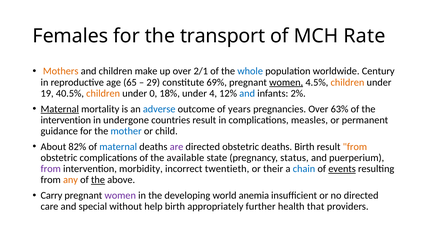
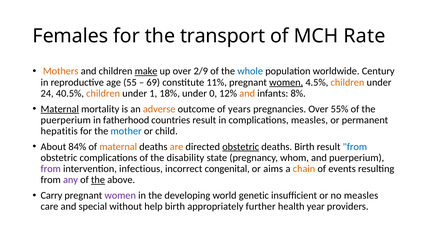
make underline: none -> present (146, 71)
2/1: 2/1 -> 2/9 (201, 71)
65: 65 -> 55 (130, 82)
29: 29 -> 69 (153, 82)
69%: 69% -> 11% (217, 82)
19: 19 -> 24 (47, 93)
0: 0 -> 1 (153, 93)
4: 4 -> 0 (213, 93)
and colour: blue -> orange (247, 93)
2%: 2% -> 8% (298, 93)
adverse colour: blue -> orange (159, 109)
63%: 63% -> 55% (340, 109)
intervention: intervention -> puerperium (66, 120)
undergone: undergone -> fatherhood (126, 120)
guidance: guidance -> hepatitis (59, 131)
82%: 82% -> 84% (77, 147)
maternal colour: blue -> orange (118, 147)
are colour: purple -> orange (177, 147)
obstetric underline: none -> present (241, 147)
from colour: orange -> blue (355, 147)
available: available -> disability (185, 158)
status: status -> whom (295, 158)
morbidity: morbidity -> infectious (141, 169)
twentieth: twentieth -> congenital (227, 169)
their: their -> aims (273, 169)
chain colour: blue -> orange (304, 169)
events underline: present -> none (342, 169)
any colour: orange -> purple (71, 180)
anemia: anemia -> genetic (254, 195)
no directed: directed -> measles (361, 195)
that: that -> year (316, 206)
